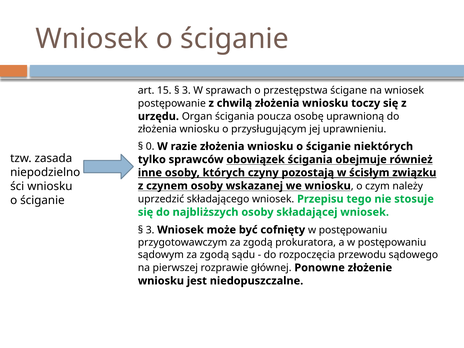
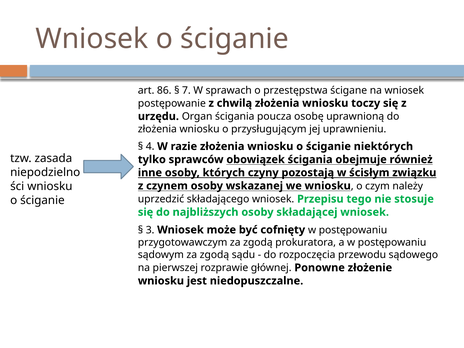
15: 15 -> 86 (164, 90)
3: 3 -> 7 (186, 90)
0: 0 -> 4 (150, 147)
